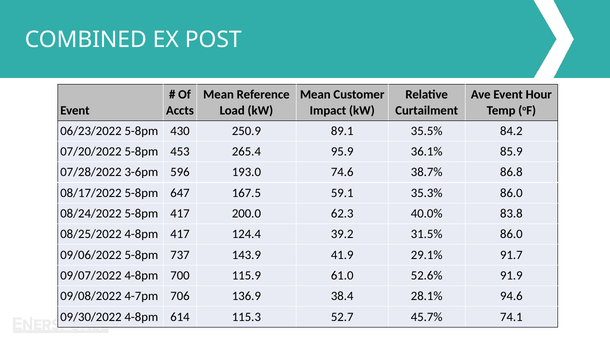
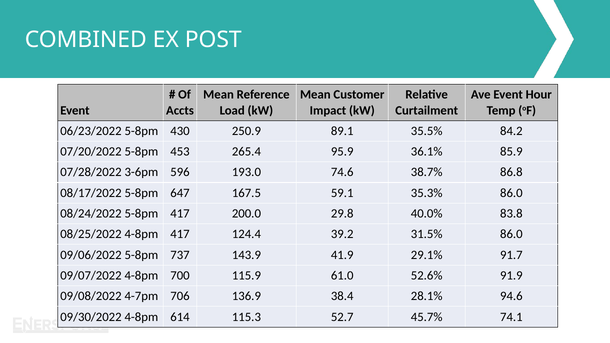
62.3: 62.3 -> 29.8 (342, 214)
